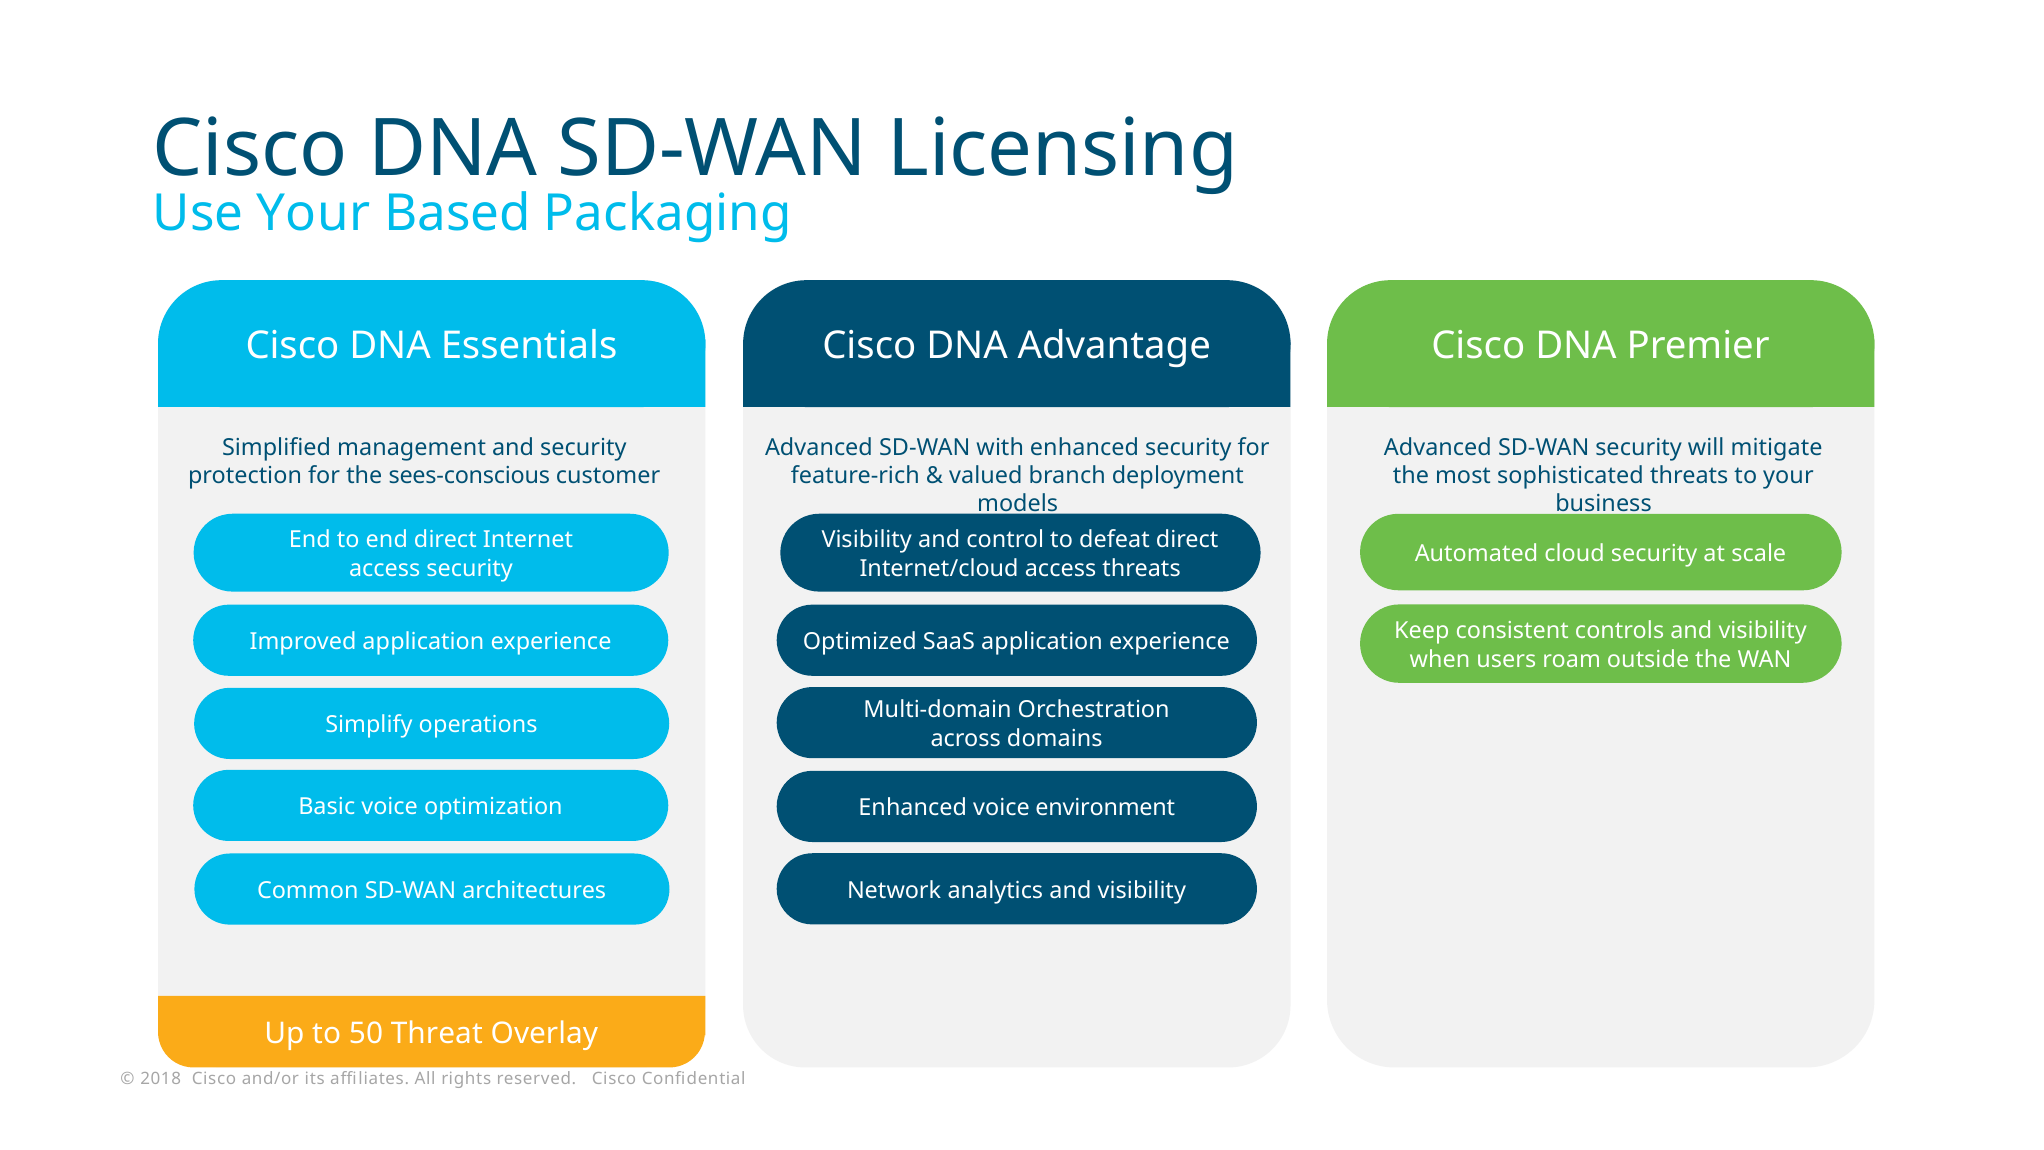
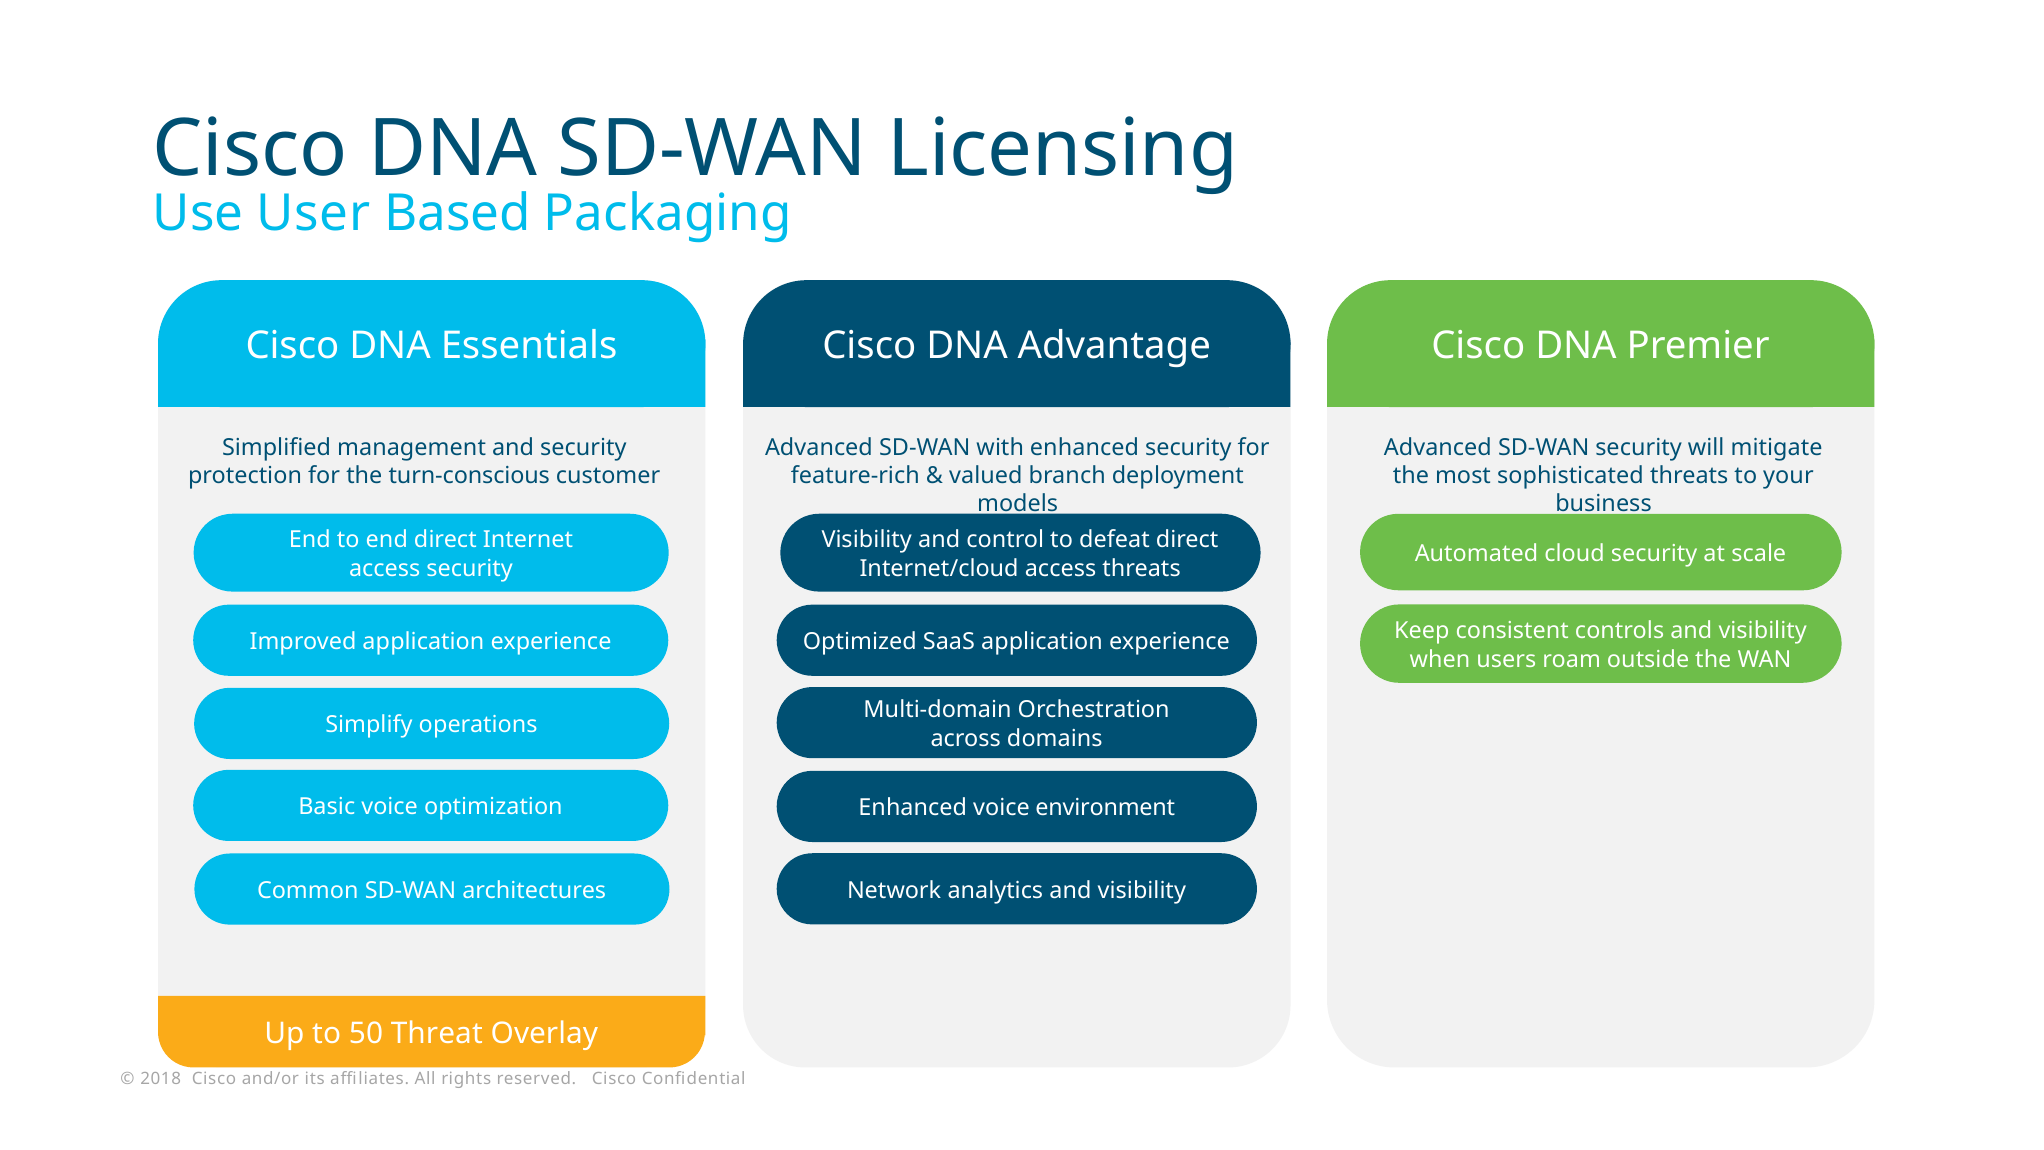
Use Your: Your -> User (314, 214)
sees-conscious: sees-conscious -> turn-conscious (469, 476)
